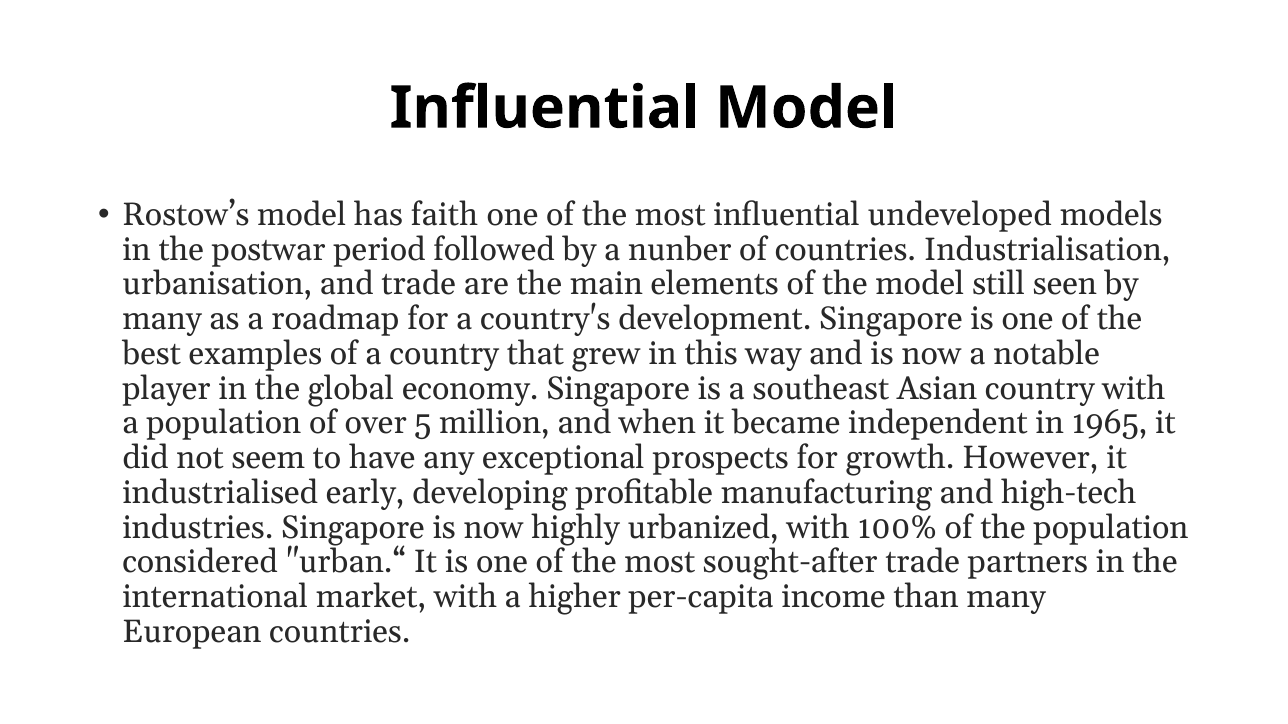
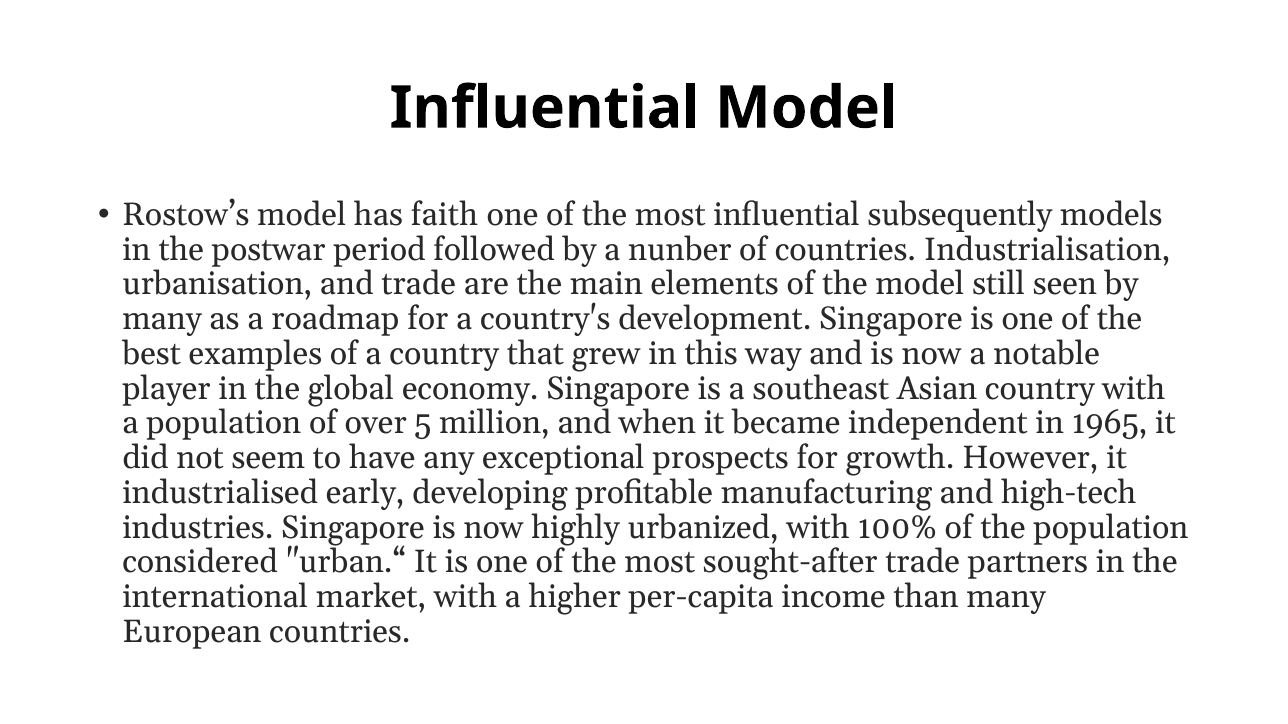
undeveloped: undeveloped -> subsequently (960, 215)
